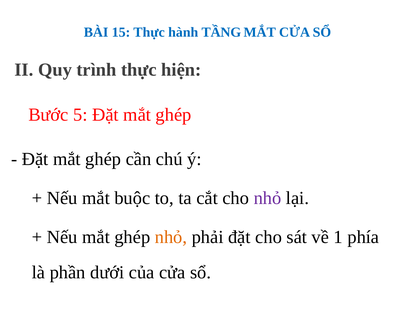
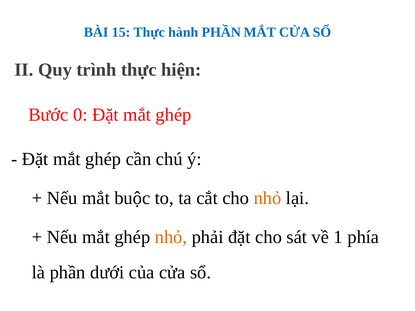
hành TẦNG: TẦNG -> PHẦN (221, 32)
5: 5 -> 0 (80, 115)
nhỏ colour: purple -> orange (268, 198)
